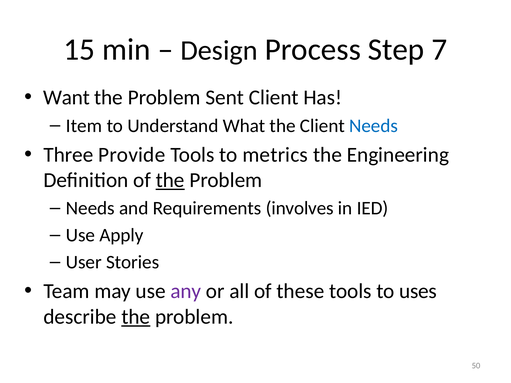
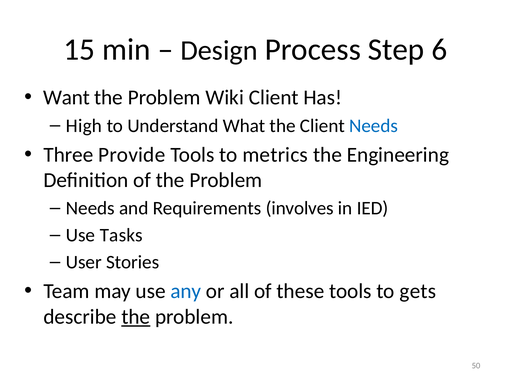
7: 7 -> 6 (439, 49)
Sent: Sent -> Wiki (225, 98)
Item: Item -> High (84, 126)
the underline: present -> none (170, 180)
Apply: Apply -> Tasks (121, 235)
any colour: purple -> blue (186, 291)
uses: uses -> gets (418, 291)
